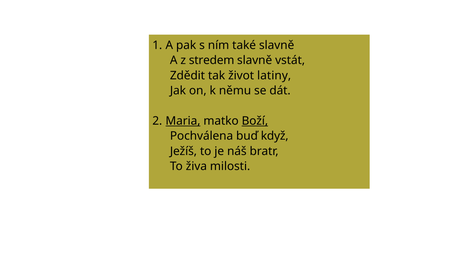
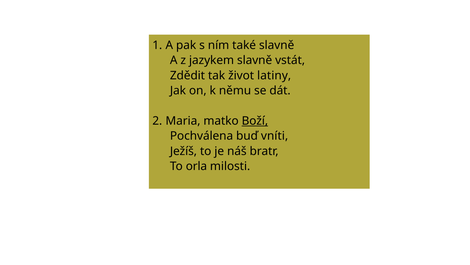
stredem: stredem -> jazykem (212, 60)
Maria underline: present -> none (183, 121)
když: když -> vníti (275, 136)
živa: živa -> orla (196, 166)
